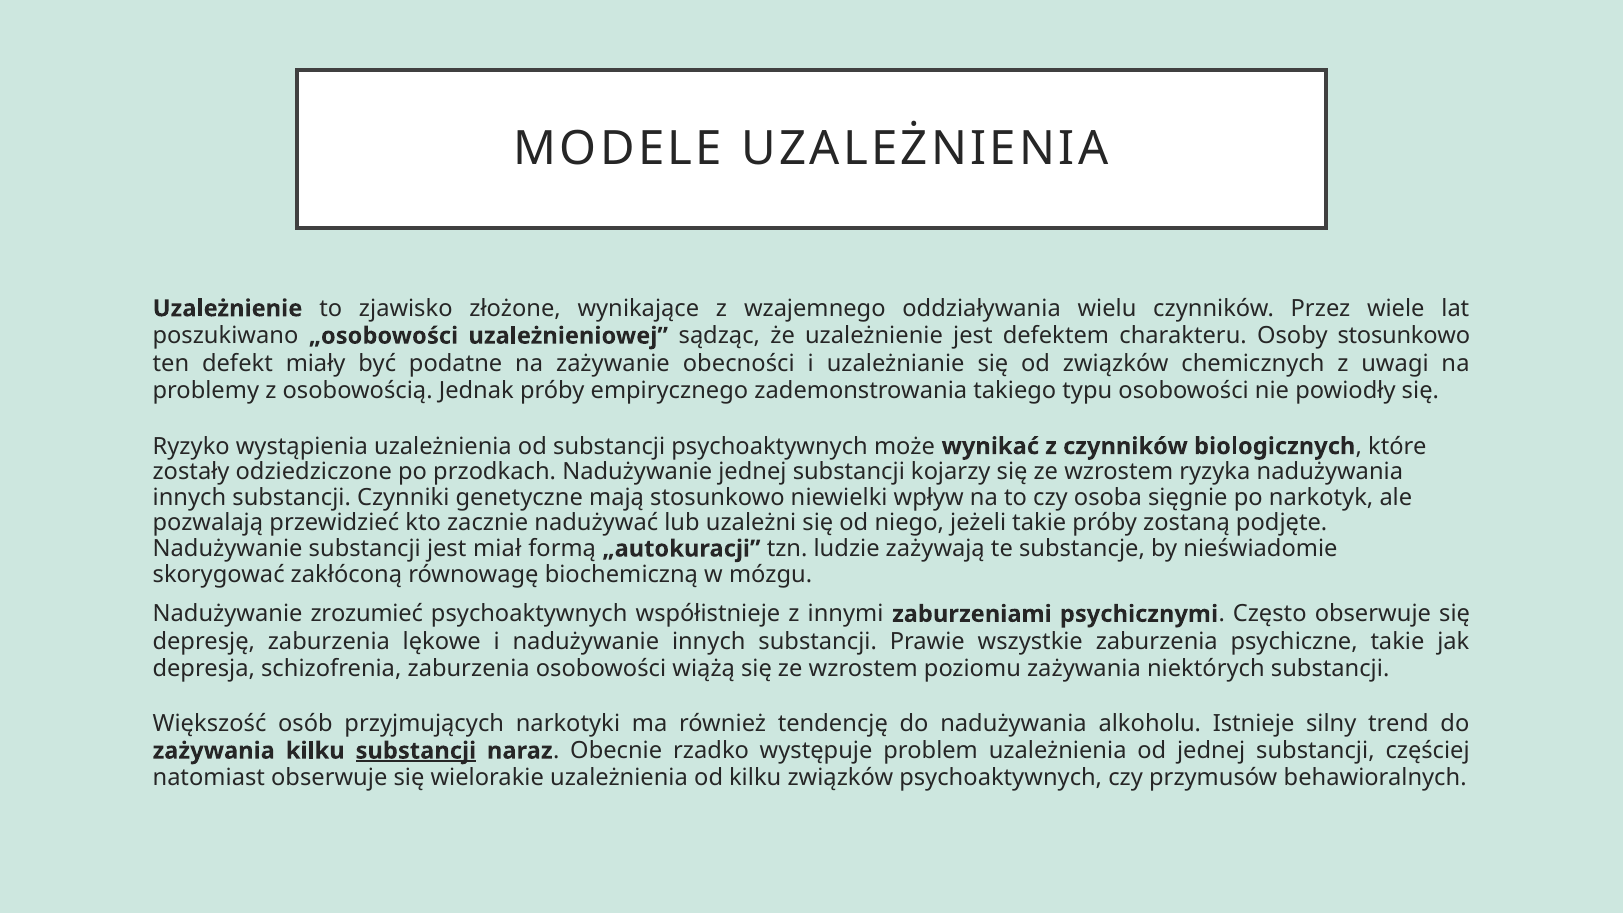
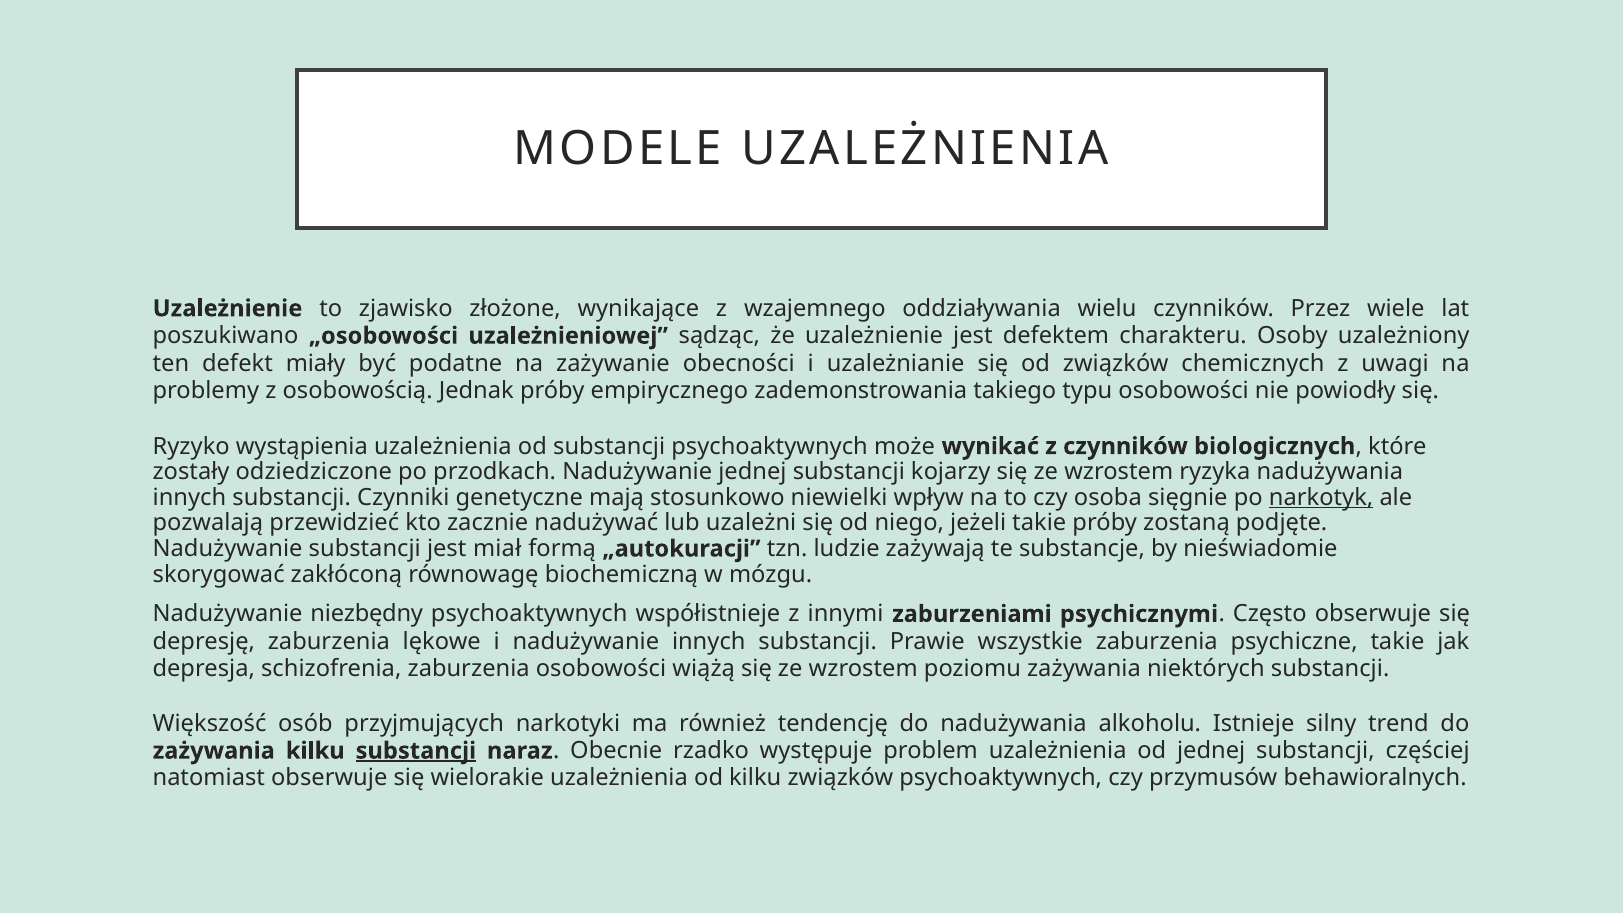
Osoby stosunkowo: stosunkowo -> uzależniony (1404, 336)
narkotyk underline: none -> present (1321, 497)
zrozumieć: zrozumieć -> niezbędny (367, 614)
